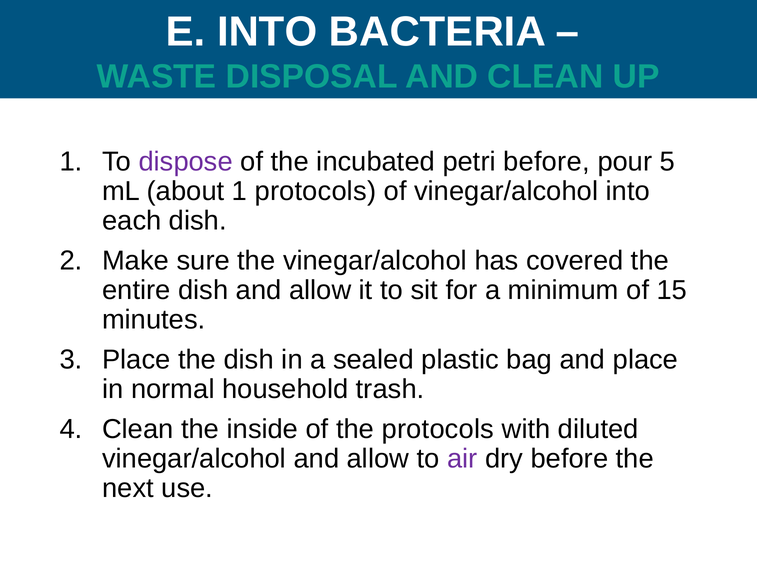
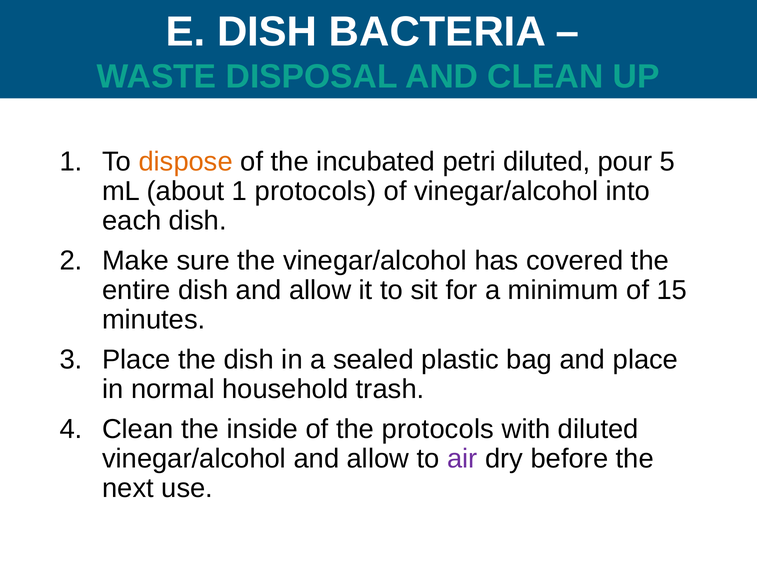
E INTO: INTO -> DISH (267, 32)
dispose colour: purple -> orange (186, 162)
petri before: before -> diluted (547, 162)
